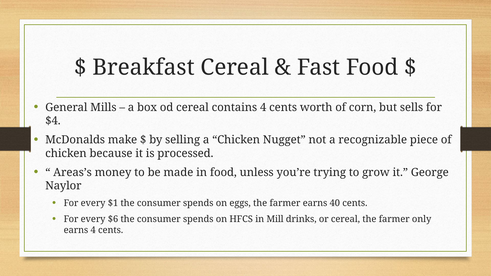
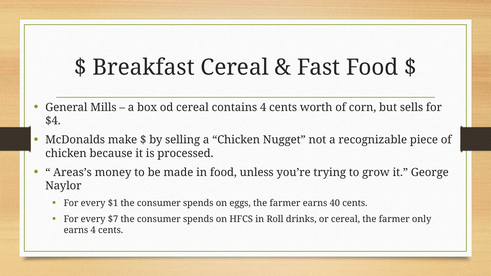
$6: $6 -> $7 (113, 219)
Mill: Mill -> Roll (275, 219)
